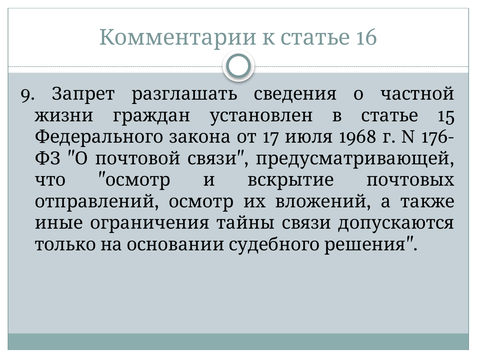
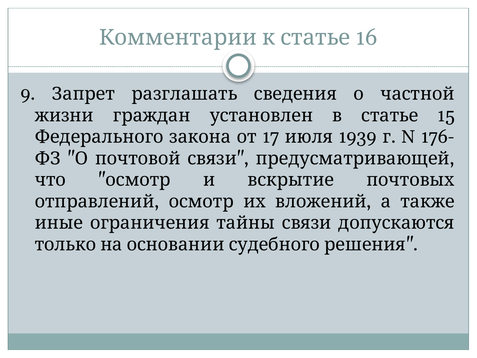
1968: 1968 -> 1939 (358, 137)
